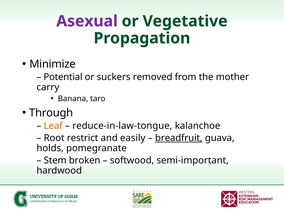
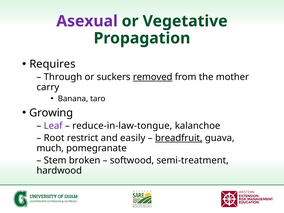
Minimize: Minimize -> Requires (52, 64)
Potential: Potential -> Through (63, 77)
removed underline: none -> present (153, 77)
Through: Through -> Growing (51, 113)
Leaf colour: orange -> purple (53, 126)
holds: holds -> much (50, 148)
semi-important: semi-important -> semi-treatment (193, 160)
